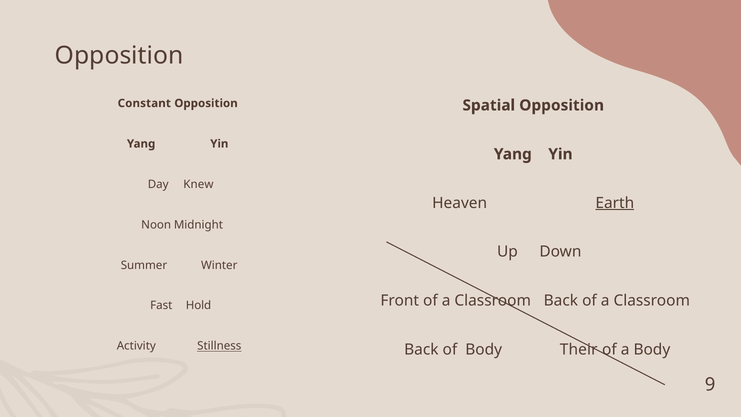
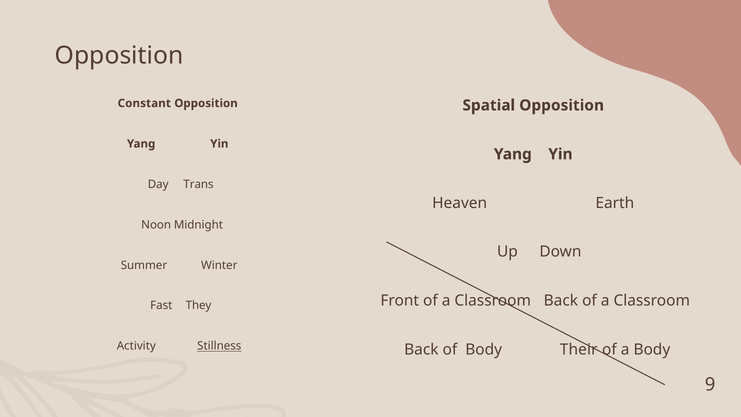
Knew: Knew -> Trans (198, 184)
Earth underline: present -> none (615, 203)
Hold: Hold -> They (199, 306)
